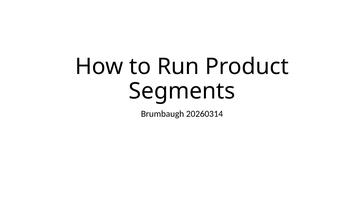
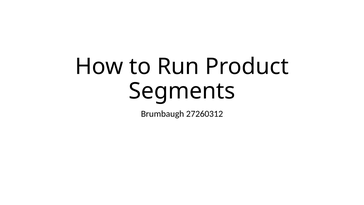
20260314: 20260314 -> 27260312 (205, 114)
